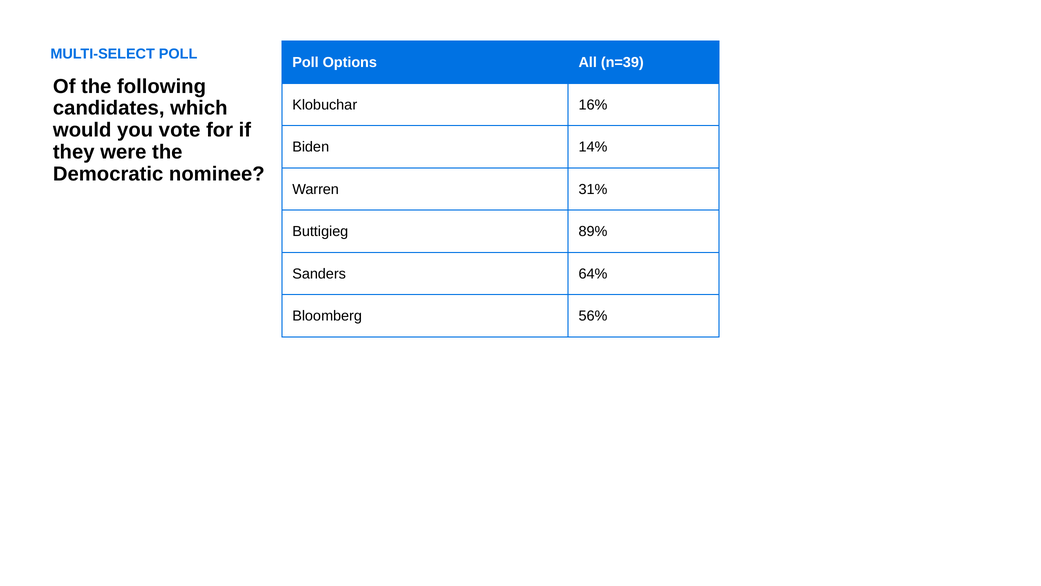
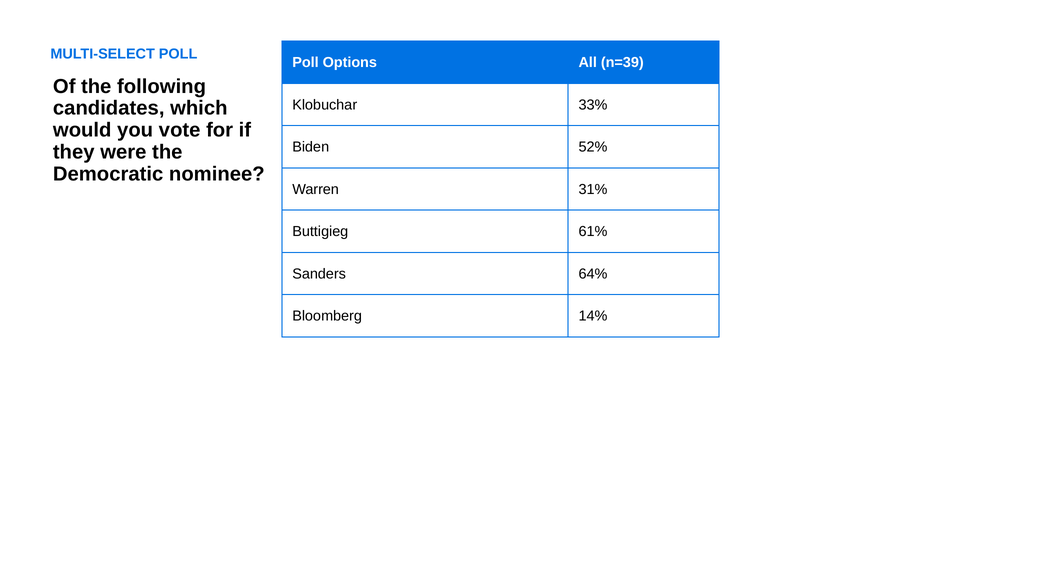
16%: 16% -> 33% (593, 105)
14%: 14% -> 52% (593, 147)
89%: 89% -> 61% (593, 231)
56%: 56% -> 14% (593, 316)
